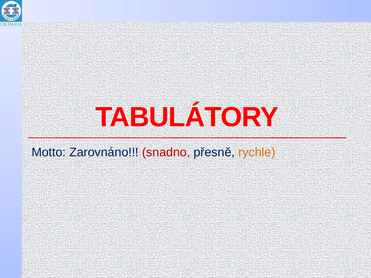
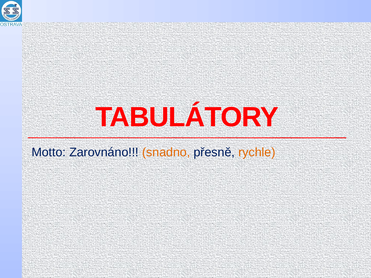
snadno colour: red -> orange (166, 152)
